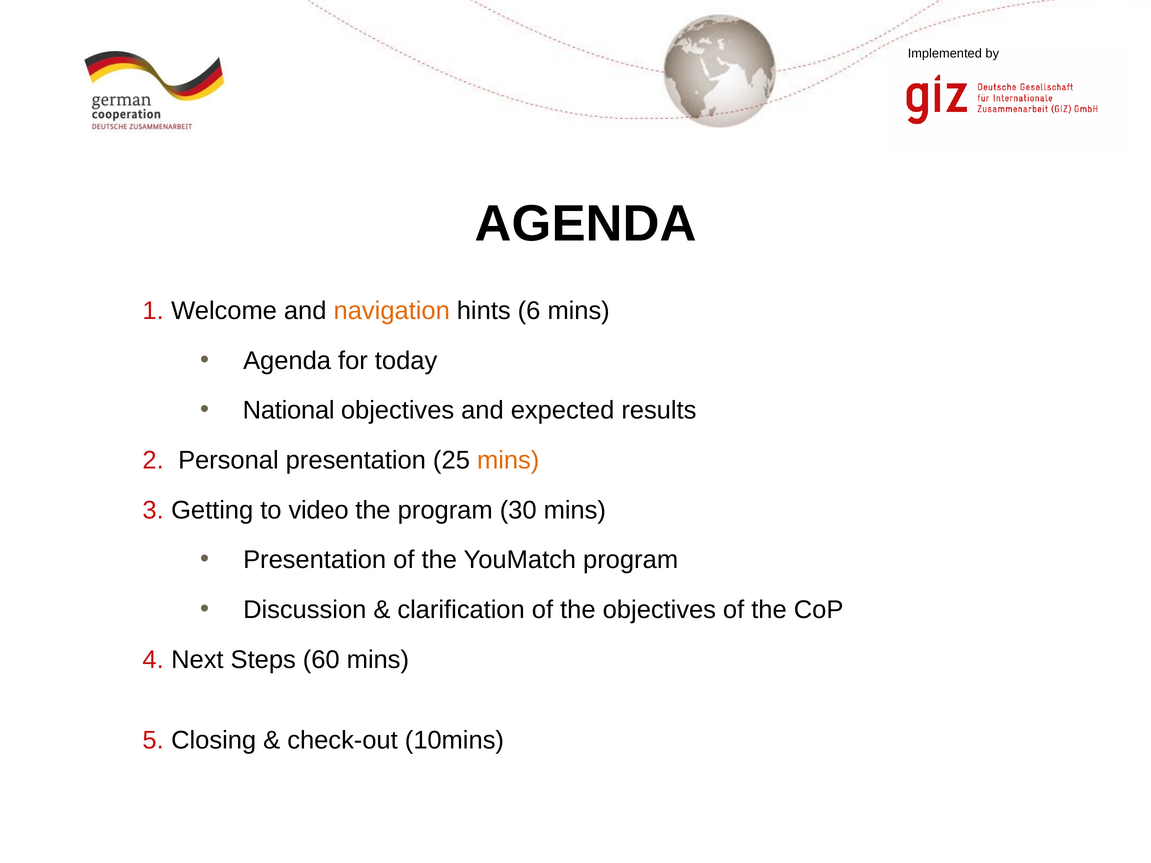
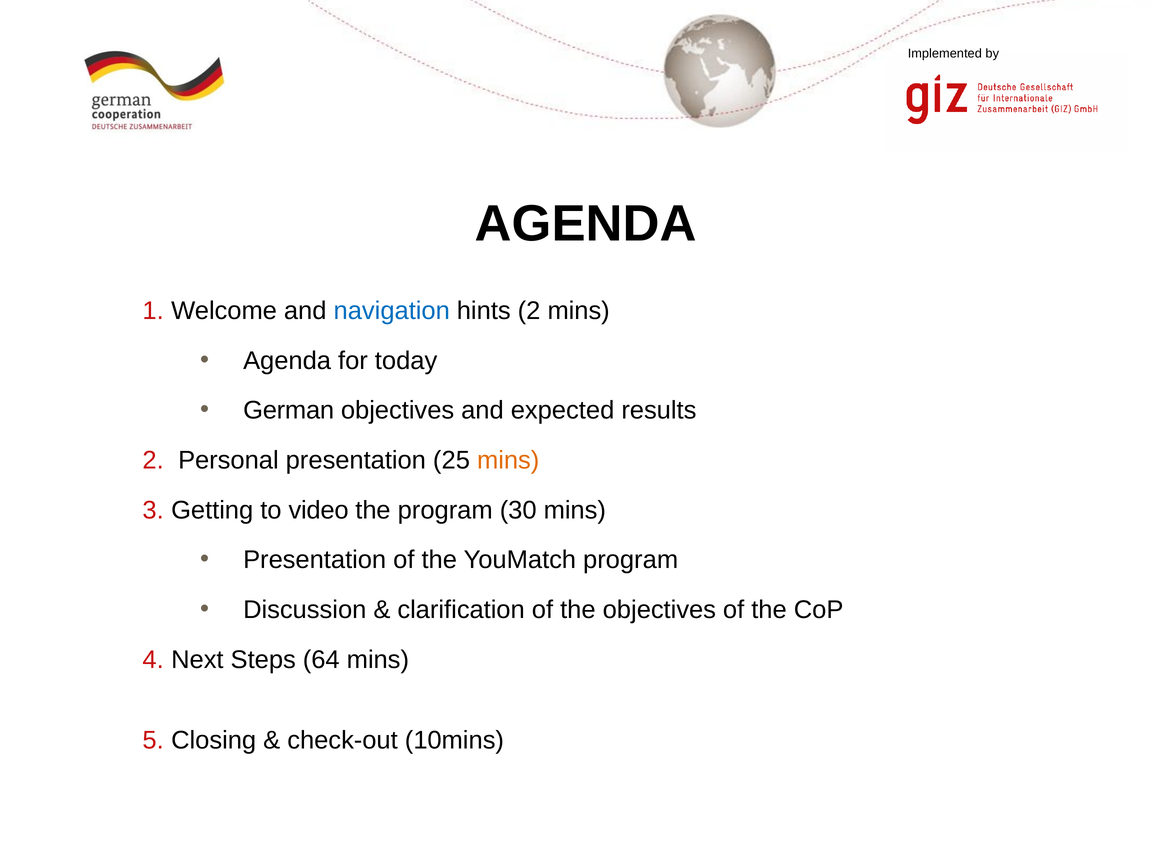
navigation colour: orange -> blue (392, 311)
hints 6: 6 -> 2 (529, 311)
National: National -> German (289, 411)
60: 60 -> 64 (321, 660)
